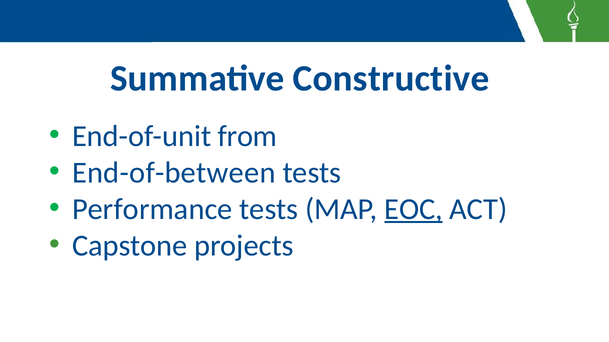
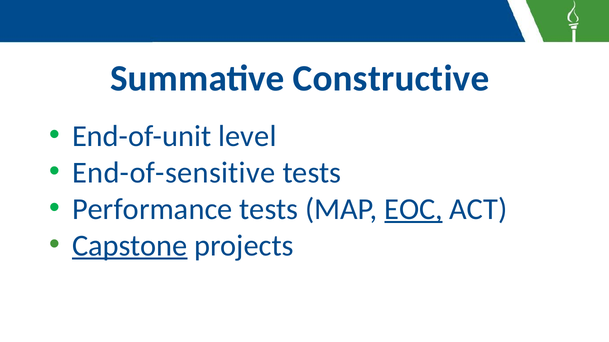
from: from -> level (247, 136)
End-of-between: End-of-between -> End-of-sensitive (174, 173)
Capstone underline: none -> present (130, 246)
